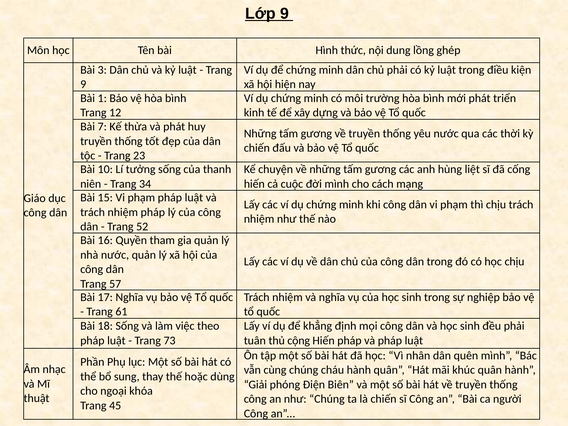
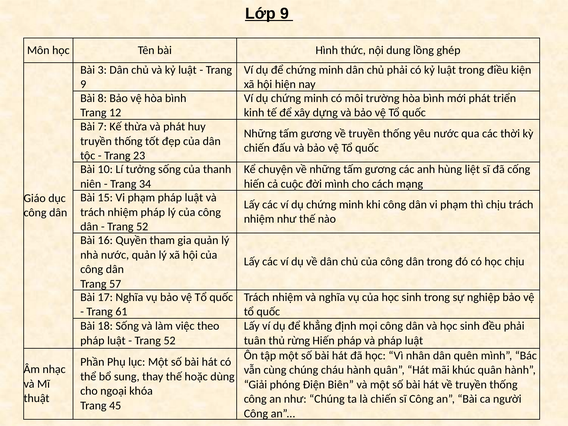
1: 1 -> 8 (102, 98)
73: 73 -> 52 (170, 341)
cộng: cộng -> rừng (299, 341)
